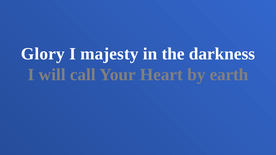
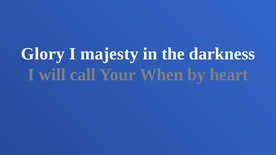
Heart: Heart -> When (161, 75)
earth: earth -> heart (229, 75)
